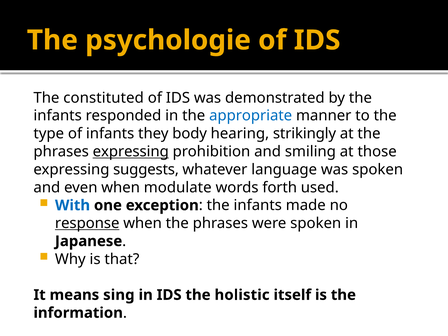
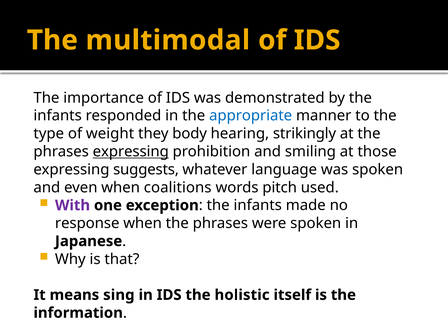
psychologie: psychologie -> multimodal (168, 40)
constituted: constituted -> importance (104, 98)
of infants: infants -> weight (110, 134)
modulate: modulate -> coalitions (178, 187)
forth: forth -> pitch (280, 187)
With colour: blue -> purple (73, 205)
response underline: present -> none (87, 223)
